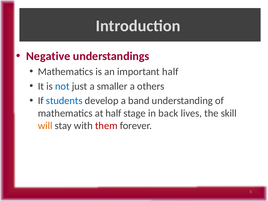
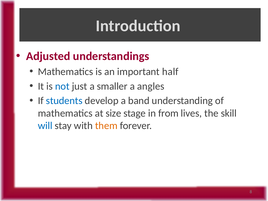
Negative: Negative -> Adjusted (48, 56)
others: others -> angles (151, 86)
at half: half -> size (113, 113)
back: back -> from (168, 113)
will colour: orange -> blue (45, 126)
them colour: red -> orange (106, 126)
